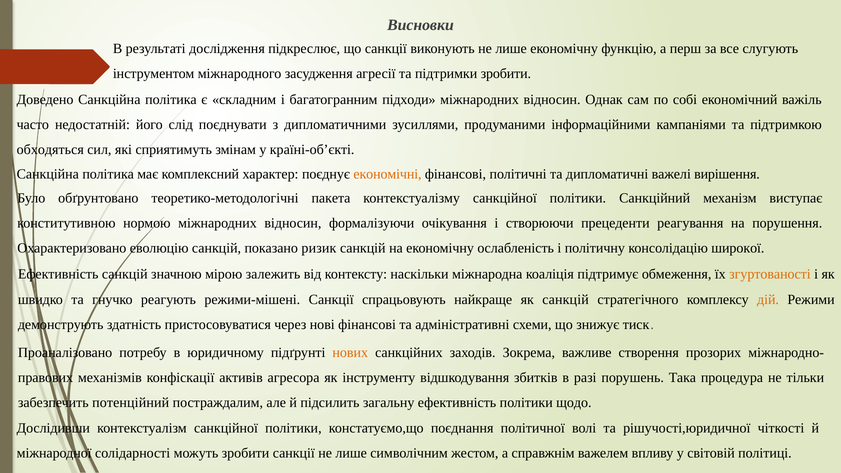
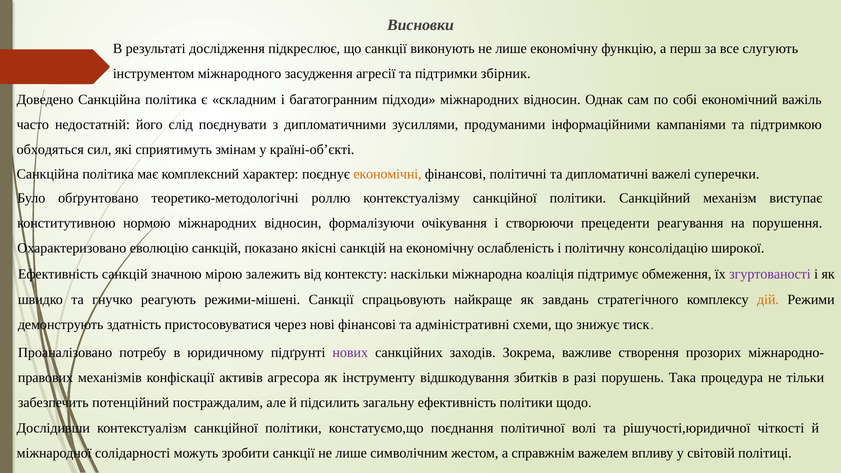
підтримки зробити: зробити -> збірник (506, 74)
вирішення: вирішення -> суперечки (727, 174)
пакета: пакета -> роллю (331, 198)
ризик: ризик -> якісні (319, 248)
згуртованості colour: orange -> purple (770, 274)
як санкцій: санкцій -> завдань (566, 300)
нових colour: orange -> purple (350, 352)
